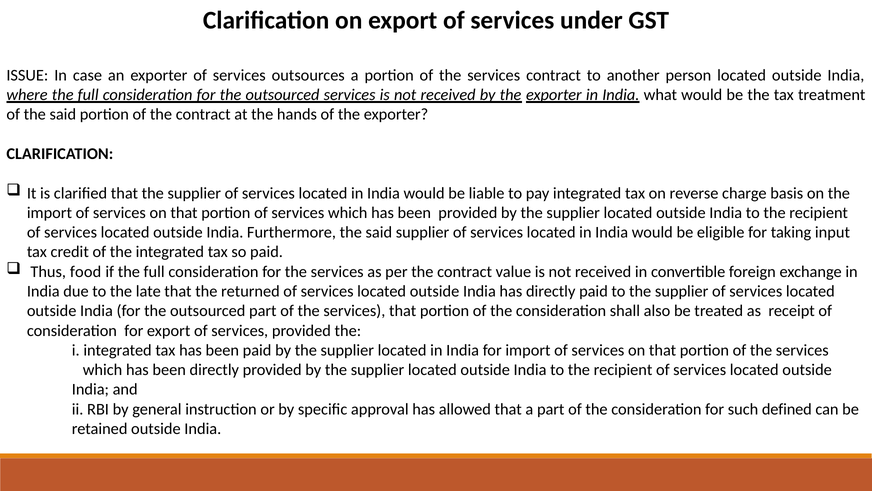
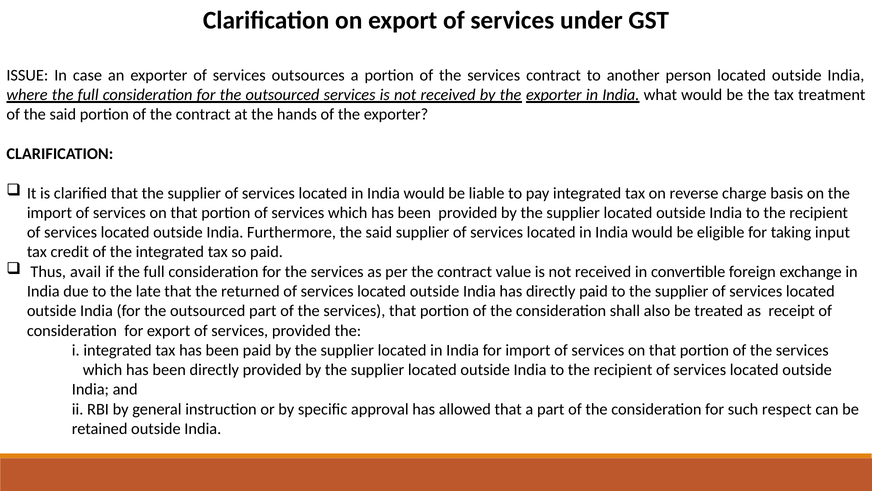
food: food -> avail (86, 271)
defined: defined -> respect (787, 409)
